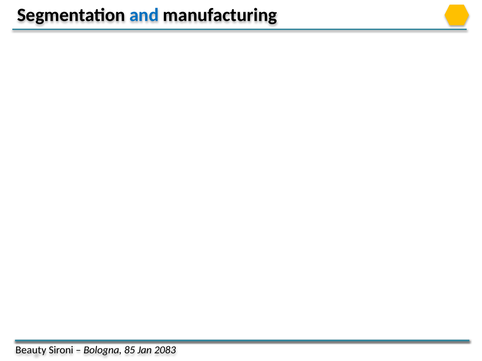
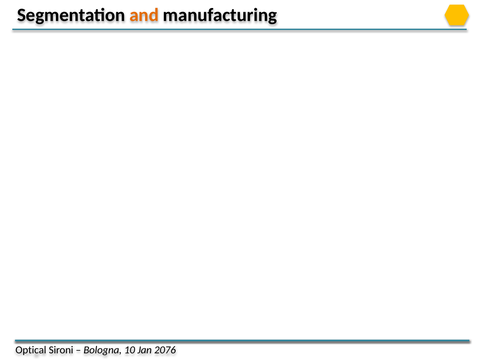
and colour: blue -> orange (144, 15)
Beauty: Beauty -> Optical (31, 350)
85: 85 -> 10 (130, 350)
2083: 2083 -> 2076 (165, 350)
